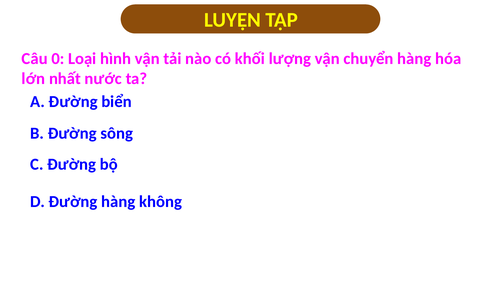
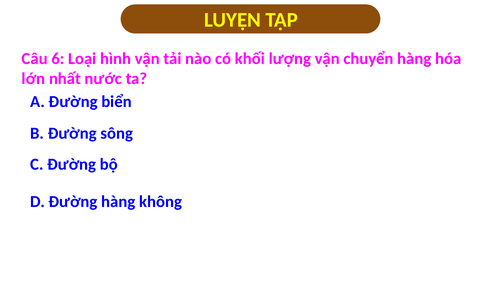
0: 0 -> 6 (58, 59)
